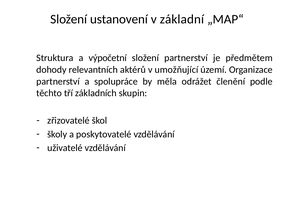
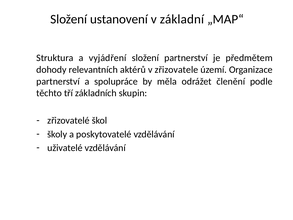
výpočetní: výpočetní -> vyjádření (108, 58)
umožňující: umožňující -> zřizovatele (176, 70)
